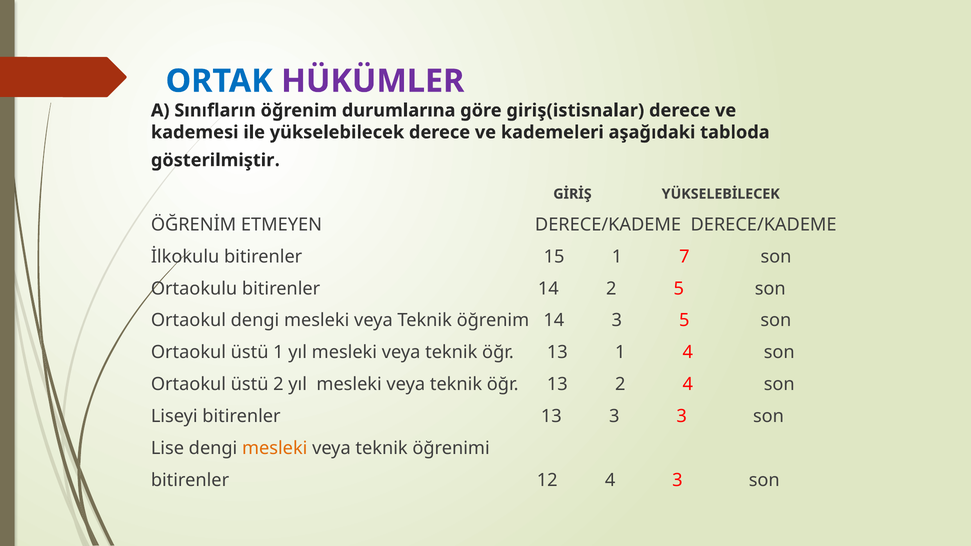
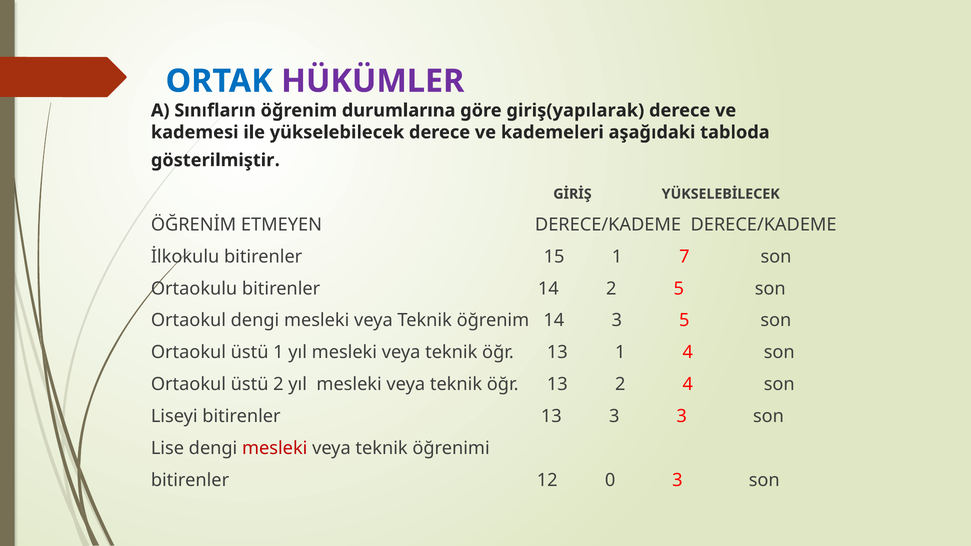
giriş(istisnalar: giriş(istisnalar -> giriş(yapılarak (575, 111)
mesleki colour: orange -> red (275, 448)
12 4: 4 -> 0 (610, 480)
